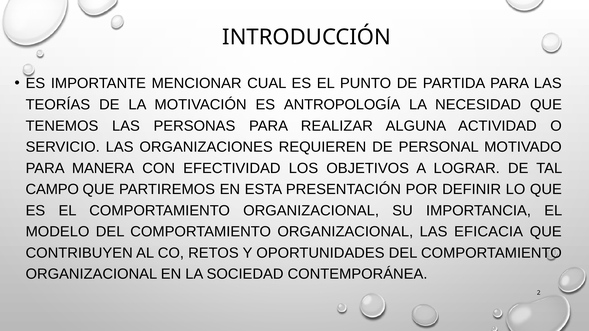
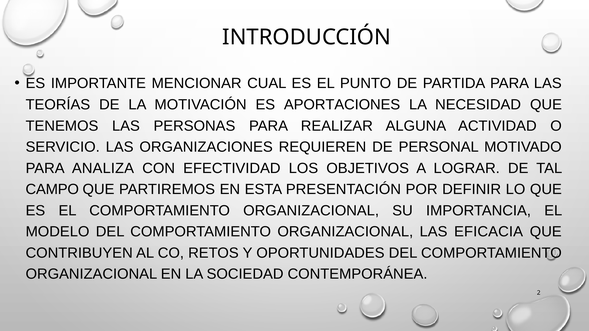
ANTROPOLOGÍA: ANTROPOLOGÍA -> APORTACIONES (342, 105)
MANERA: MANERA -> ANALIZA (103, 168)
